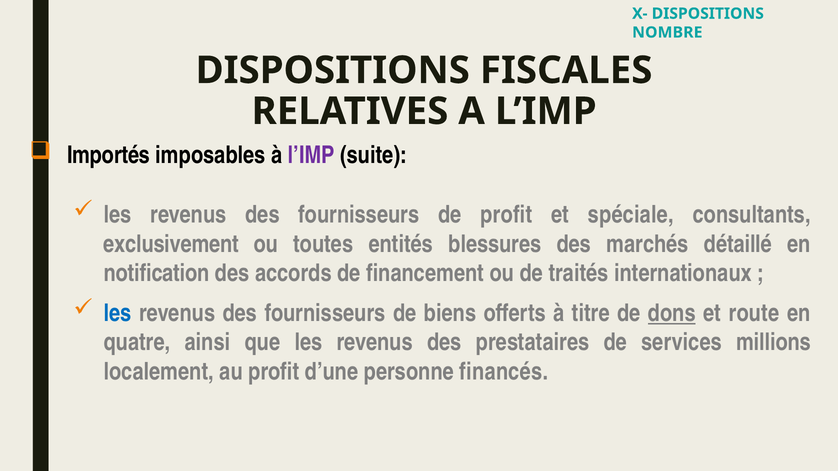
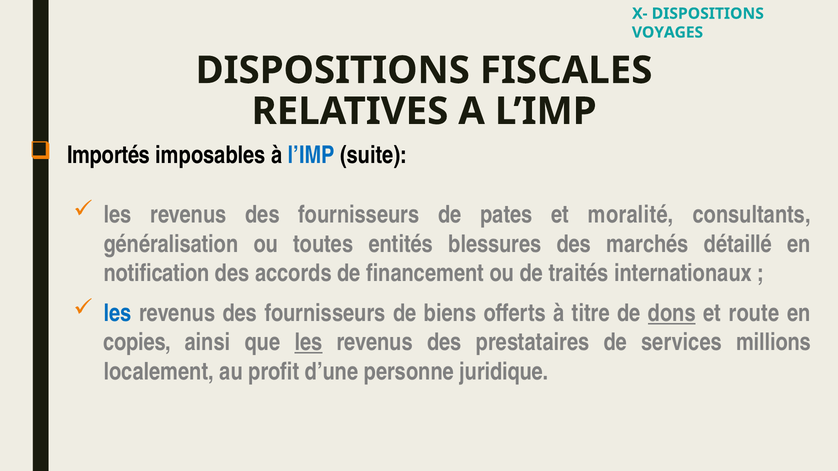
NOMBRE: NOMBRE -> VOYAGES (667, 32)
l’IMP colour: purple -> blue (311, 155)
de profit: profit -> pates (506, 215)
spéciale: spéciale -> moralité (631, 215)
exclusivement: exclusivement -> généralisation (171, 244)
quatre: quatre -> copies (137, 343)
les underline: none -> present (308, 343)
financés: financés -> juridique (504, 372)
